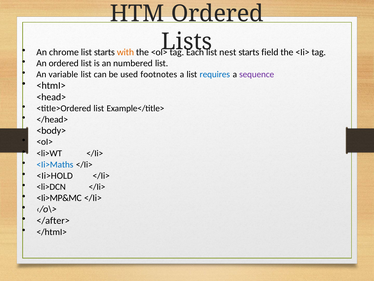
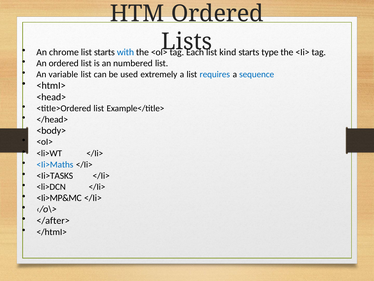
with colour: orange -> blue (125, 52)
nest: nest -> kind (228, 52)
field: field -> type (270, 52)
footnotes: footnotes -> extremely (159, 74)
sequence colour: purple -> blue (257, 74)
<Ii>HOLD: <Ii>HOLD -> <Ii>TASKS (55, 175)
